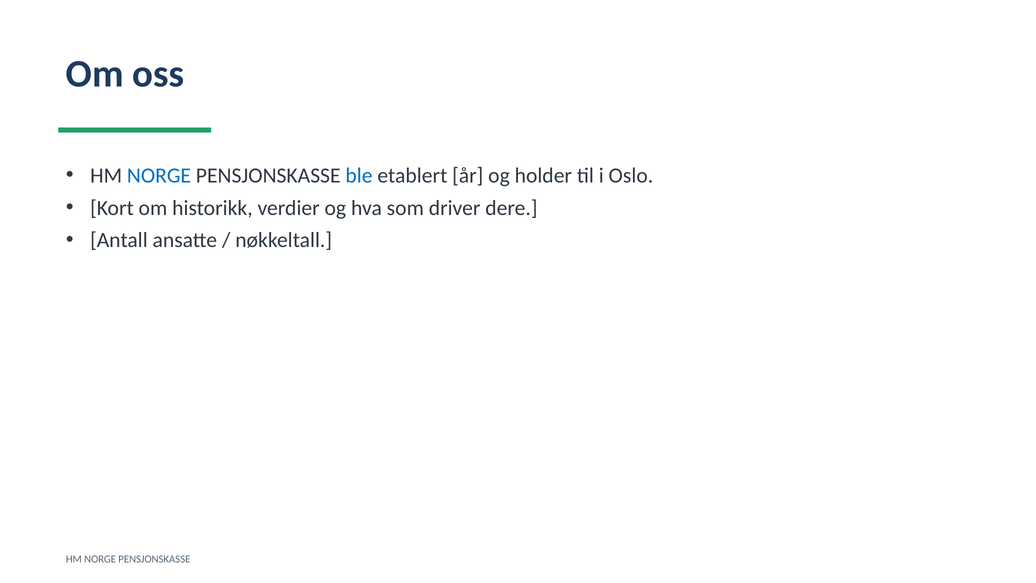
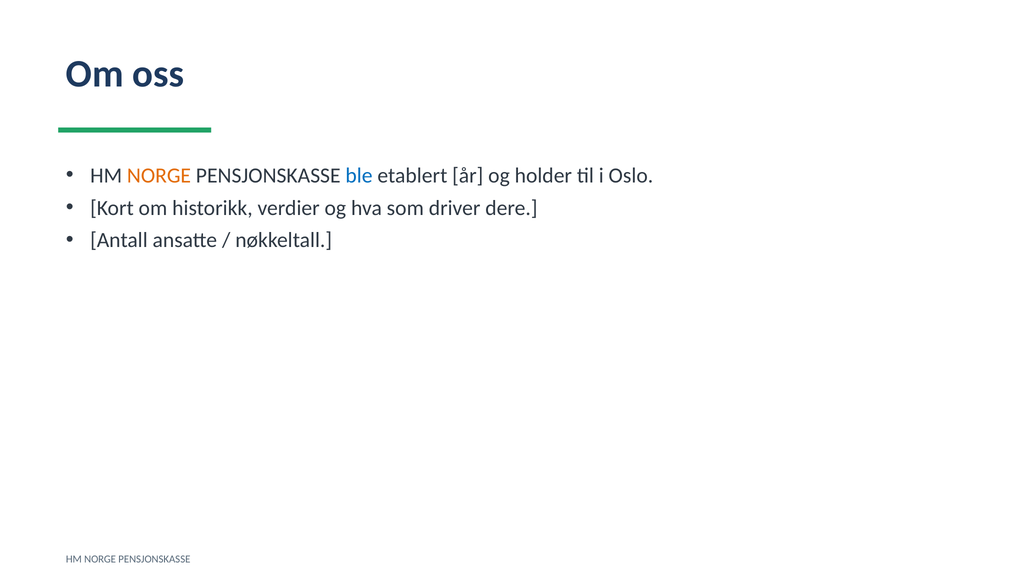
NORGE colour: blue -> orange (159, 175)
